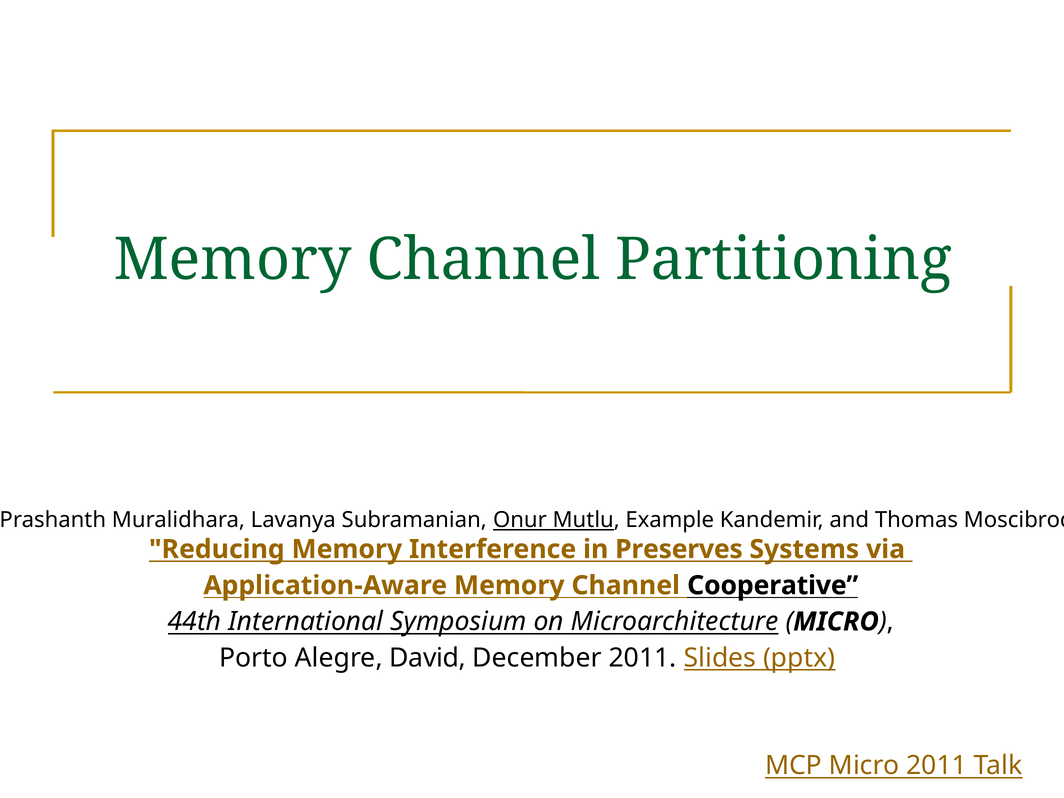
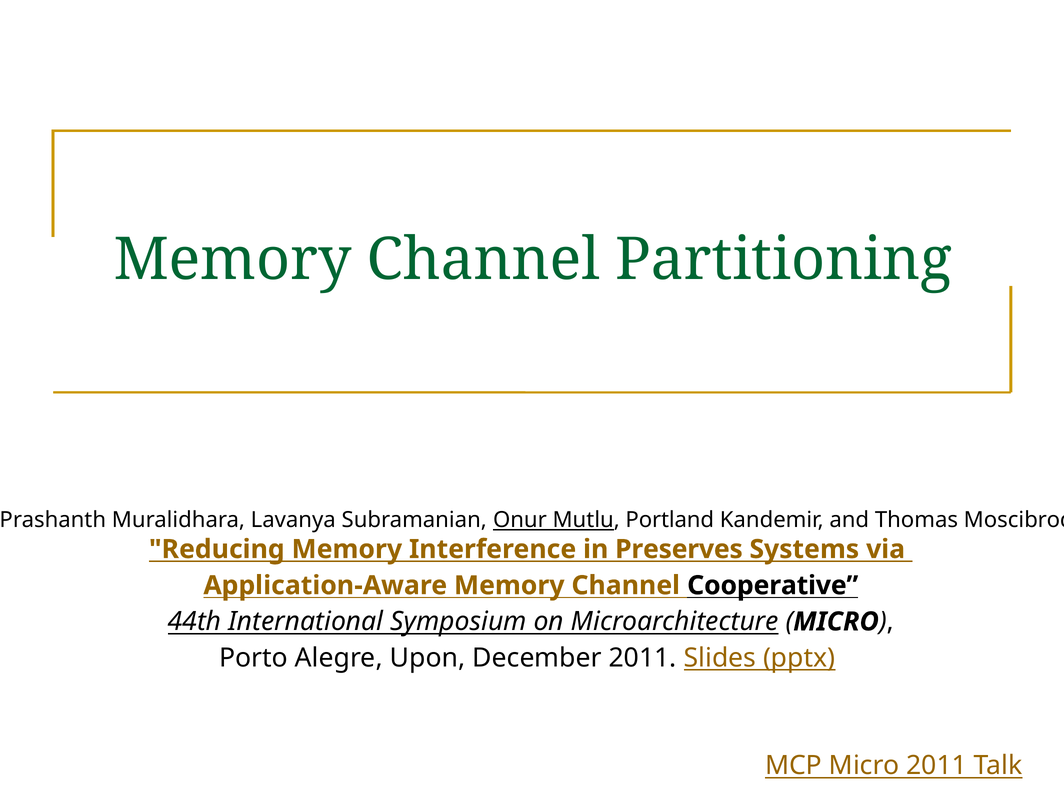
Example: Example -> Portland (670, 520)
David: David -> Upon (427, 658)
